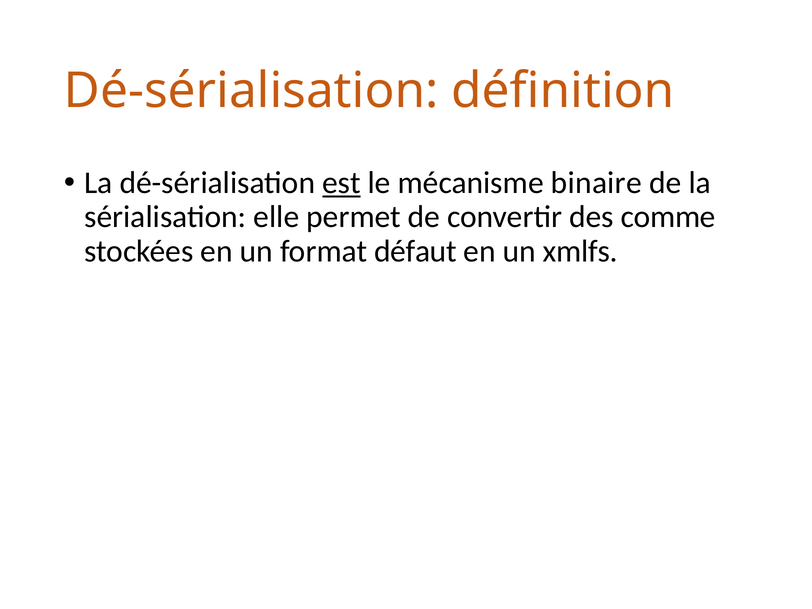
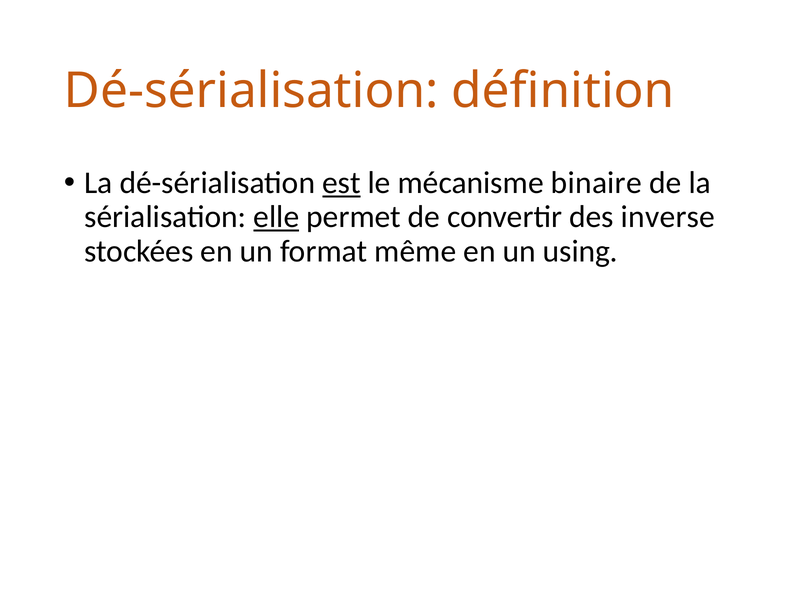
elle underline: none -> present (276, 217)
comme: comme -> inverse (668, 217)
défaut: défaut -> même (415, 251)
xmlfs: xmlfs -> using (580, 251)
